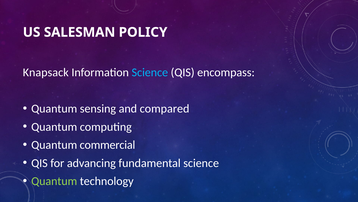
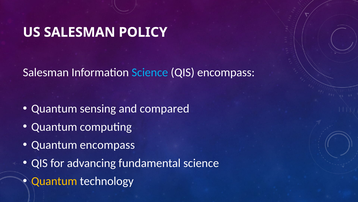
Knapsack: Knapsack -> Salesman (46, 72)
Quantum commercial: commercial -> encompass (107, 144)
Quantum colour: light green -> yellow (54, 181)
